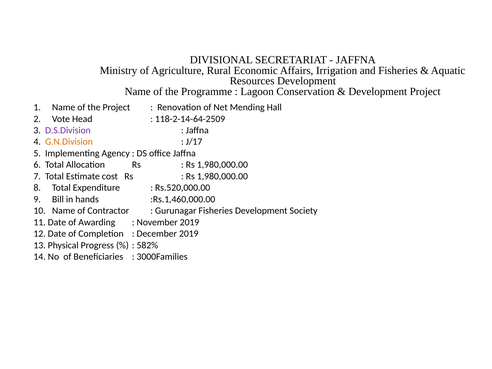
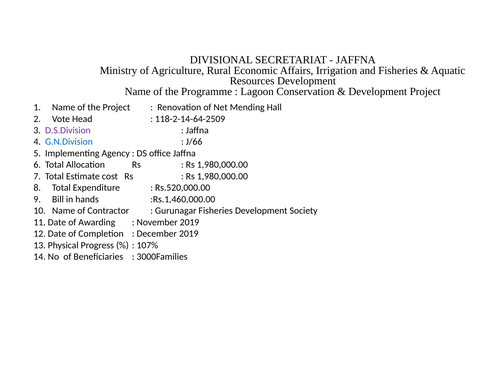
G.N.Division colour: orange -> blue (69, 142)
J/17: J/17 -> J/66 (194, 142)
582%: 582% -> 107% (147, 245)
